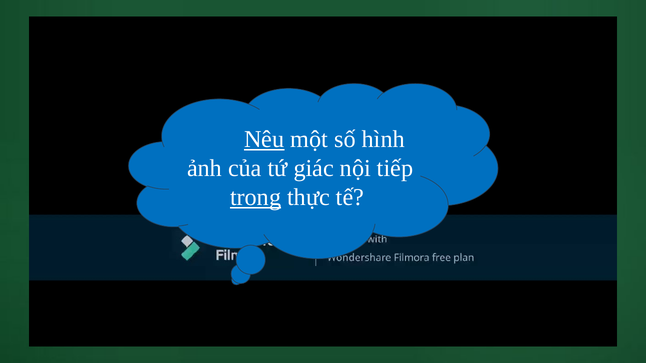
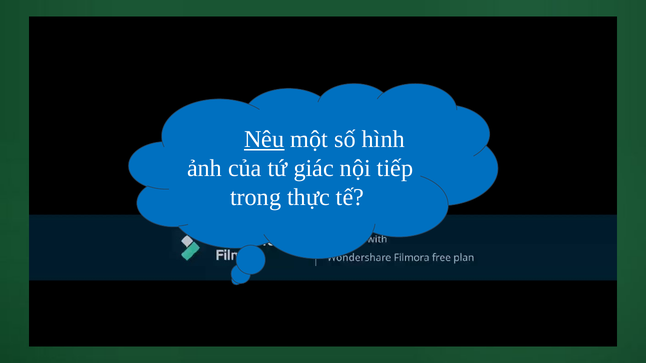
trong underline: present -> none (256, 197)
